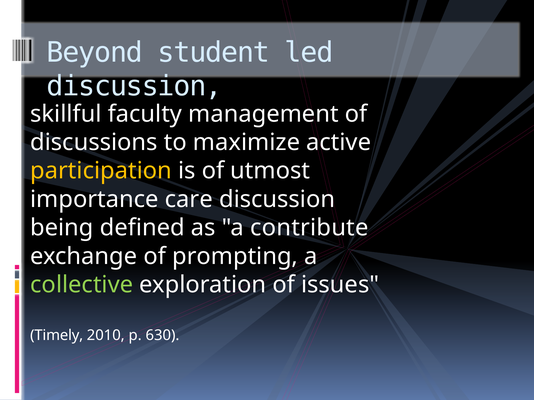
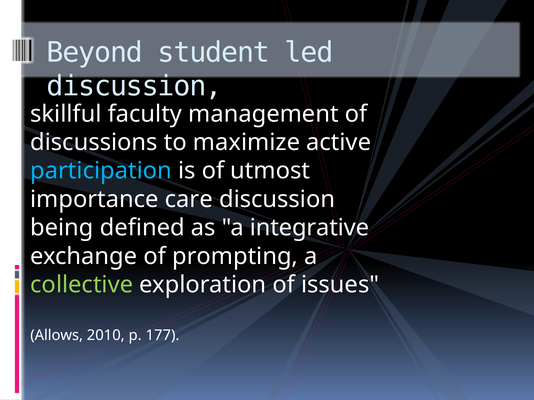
participation colour: yellow -> light blue (101, 171)
contribute: contribute -> integrative (310, 228)
Timely: Timely -> Allows (57, 336)
630: 630 -> 177 (162, 336)
